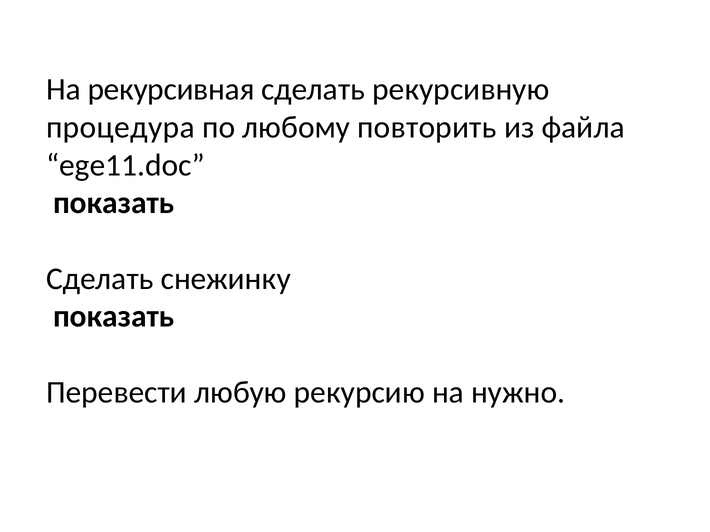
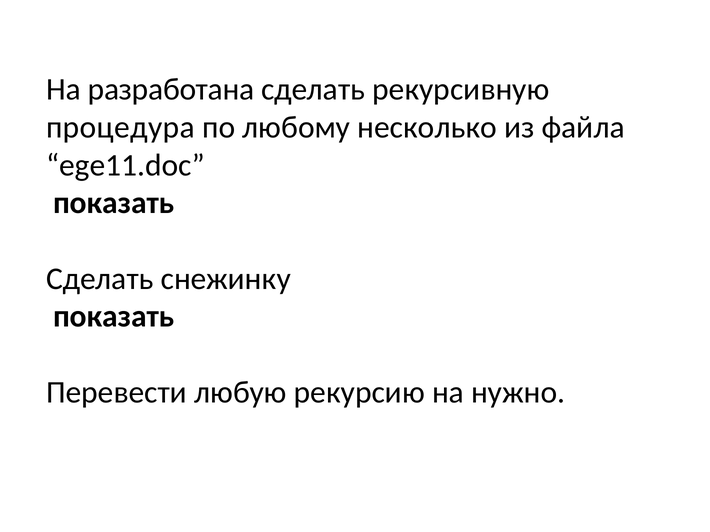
рекурсивная: рекурсивная -> разработана (171, 90)
повторить: повторить -> несколько (427, 127)
